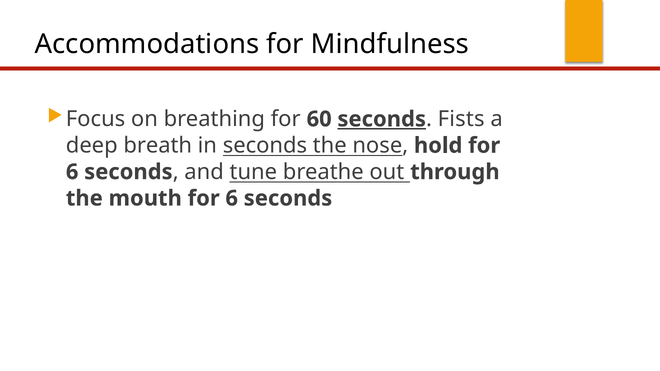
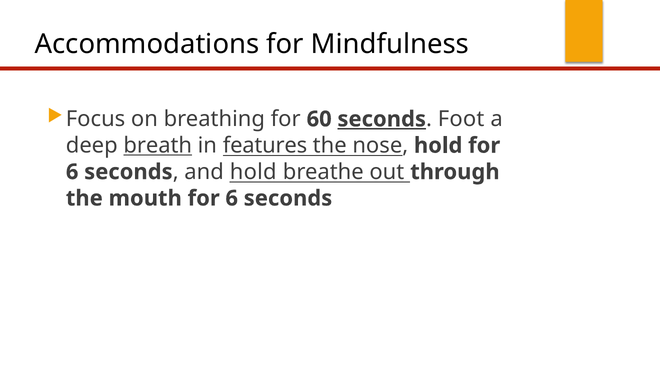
Fists: Fists -> Foot (461, 119)
breath underline: none -> present (158, 146)
in seconds: seconds -> features (265, 146)
and tune: tune -> hold (253, 172)
